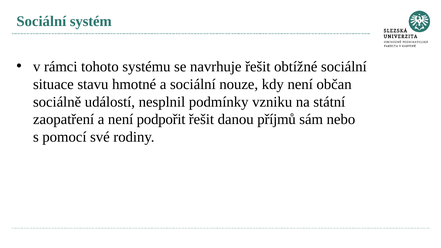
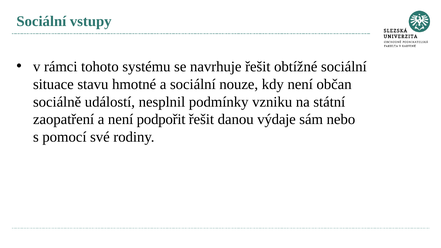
systém: systém -> vstupy (91, 21)
příjmů: příjmů -> výdaje (277, 119)
